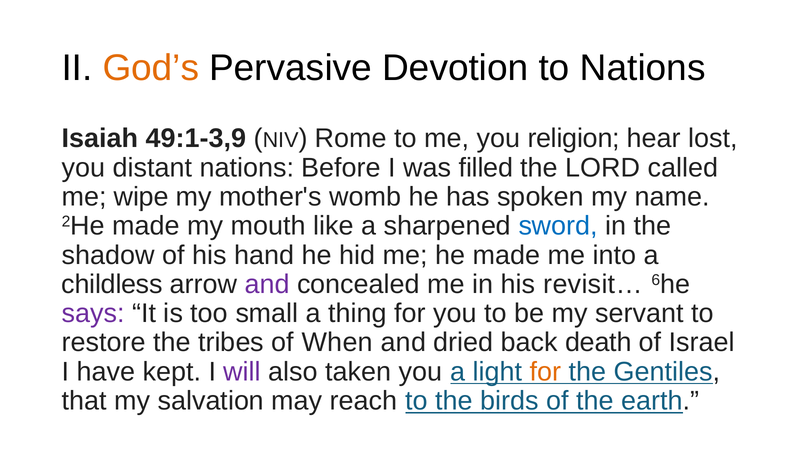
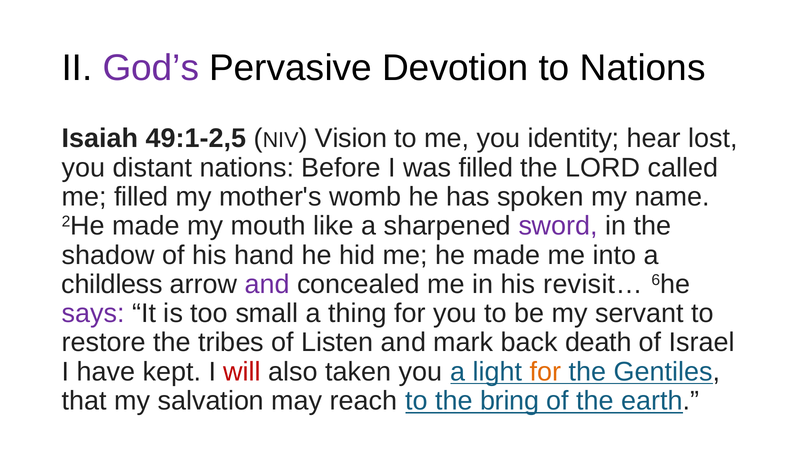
God’s colour: orange -> purple (151, 68)
49:1-3,9: 49:1-3,9 -> 49:1-2,5 (196, 139)
Rome: Rome -> Vision (351, 139)
religion: religion -> identity (574, 139)
me wipe: wipe -> filled (141, 197)
sword colour: blue -> purple (558, 226)
When: When -> Listen (337, 343)
dried: dried -> mark (463, 343)
will colour: purple -> red (242, 372)
birds: birds -> bring (510, 401)
